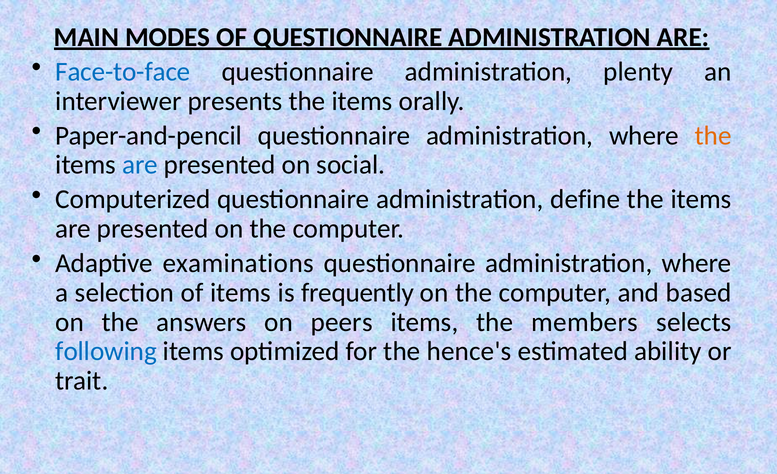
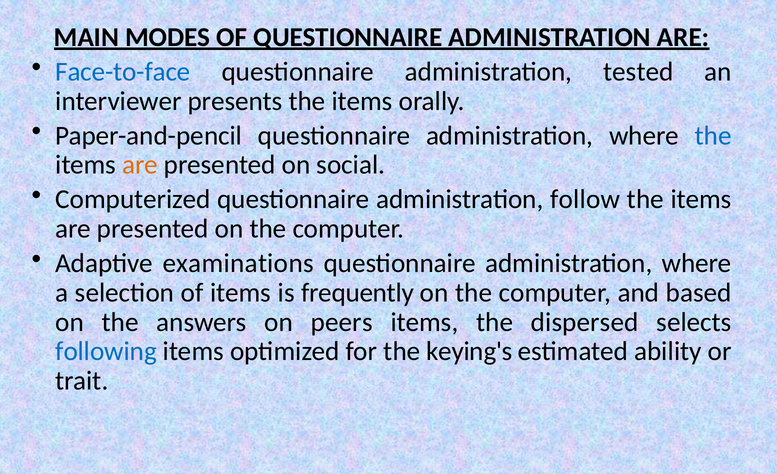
plenty: plenty -> tested (638, 72)
the colour: orange -> blue (713, 135)
are colour: blue -> orange (140, 165)
define: define -> follow (585, 199)
members: members -> dispersed (585, 322)
hence's: hence's -> keying's (469, 351)
